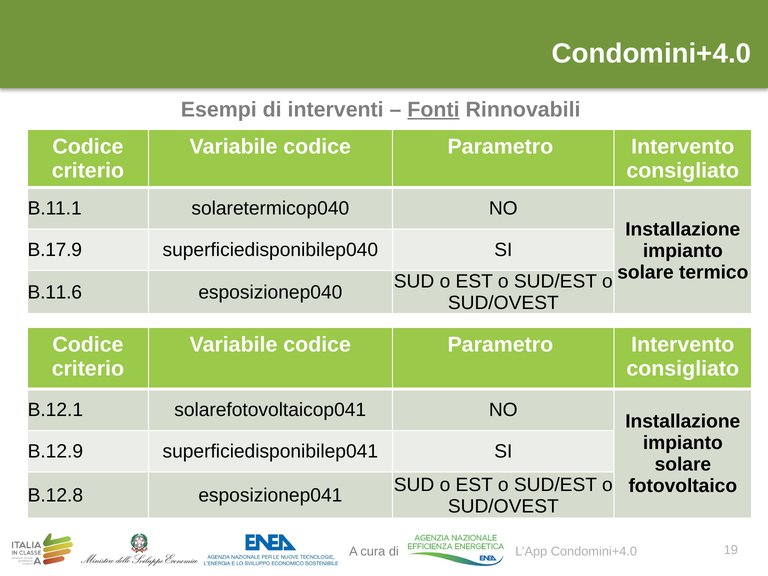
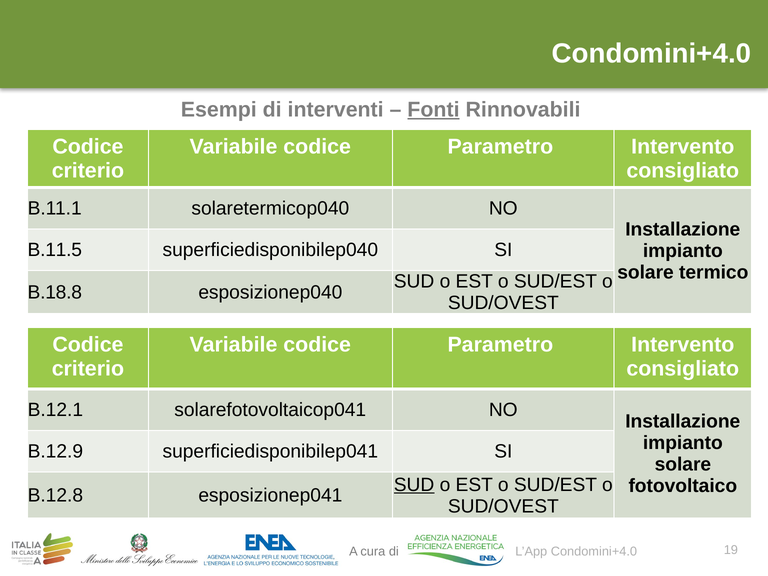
B.17.9: B.17.9 -> B.11.5 (55, 250)
B.11.6: B.11.6 -> B.18.8 (55, 292)
SUD underline: none -> present (414, 485)
